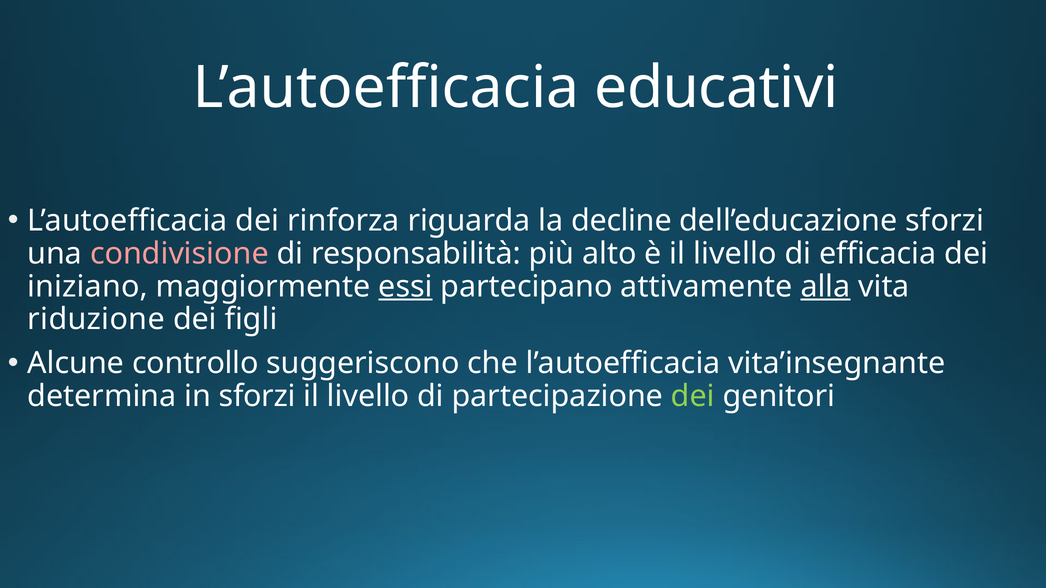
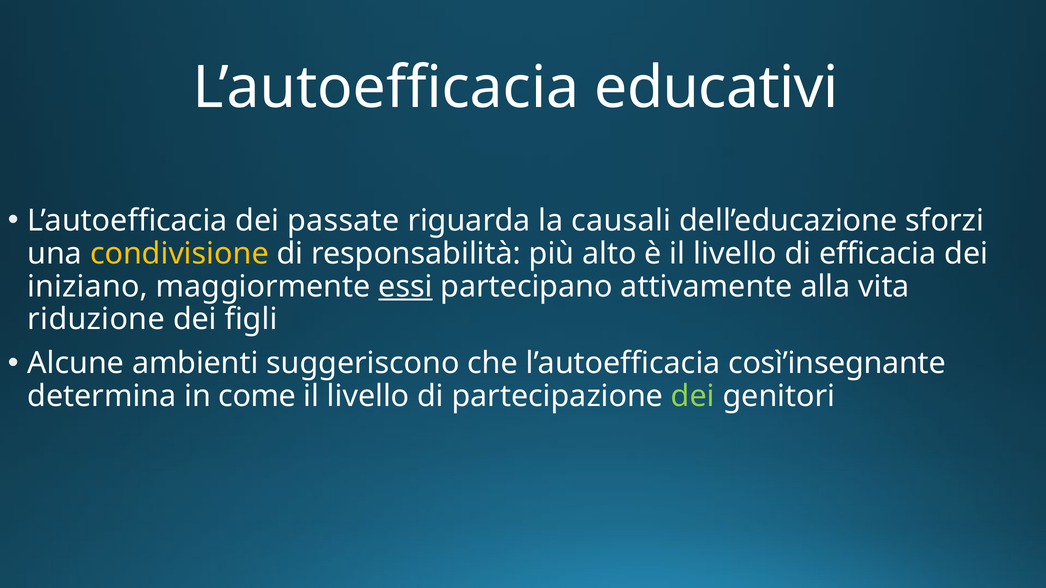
rinforza: rinforza -> passate (343, 221)
decline: decline -> causali (621, 221)
condivisione colour: pink -> yellow (179, 254)
alla underline: present -> none (825, 287)
controllo: controllo -> ambienti (195, 363)
vita’insegnante: vita’insegnante -> così’insegnante (837, 363)
in sforzi: sforzi -> come (257, 396)
